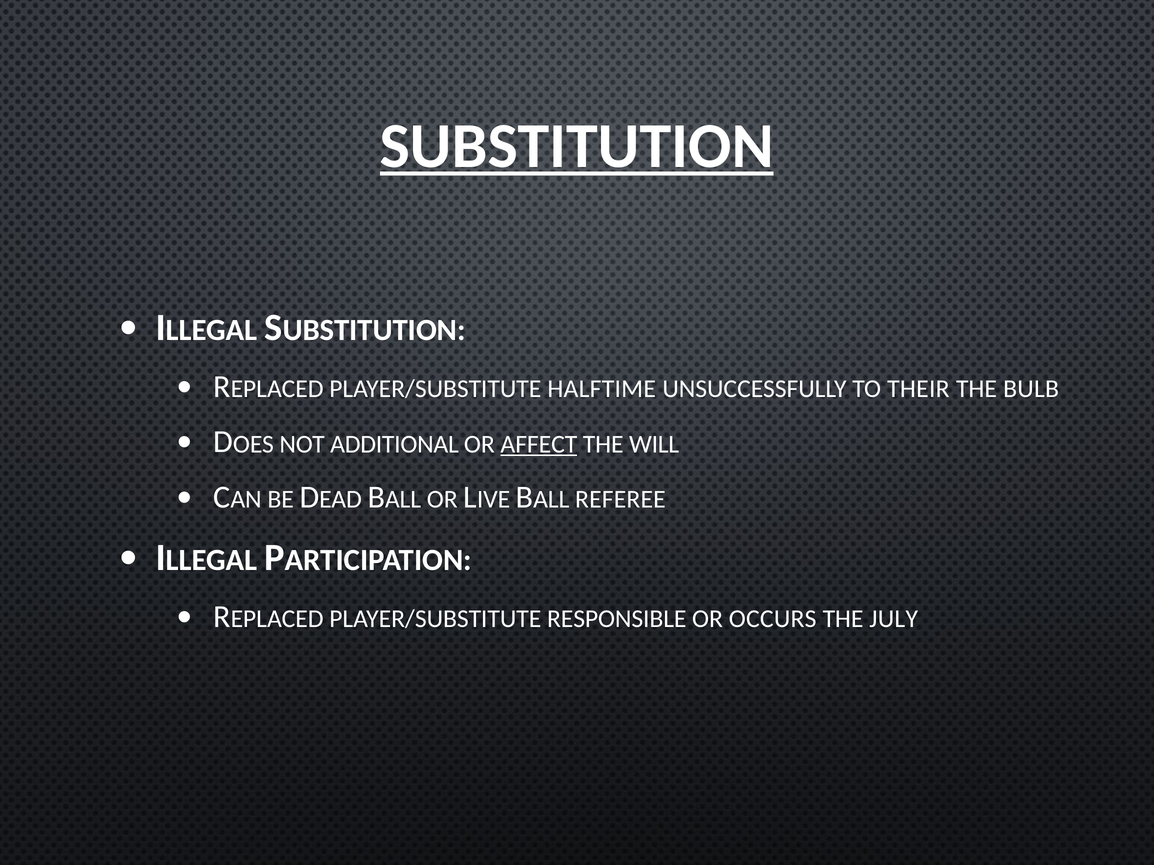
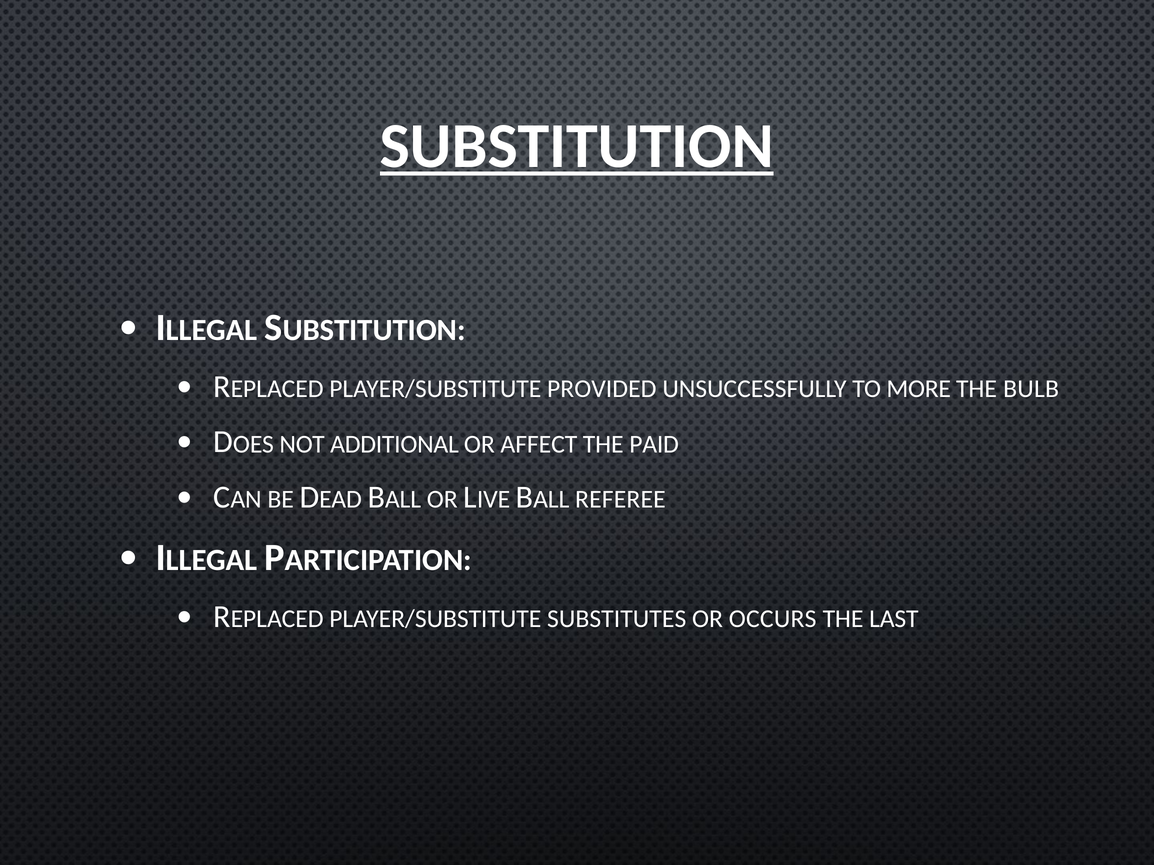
HALFTIME: HALFTIME -> PROVIDED (602, 389)
THEIR: THEIR -> MORE (919, 389)
AFFECT underline: present -> none (539, 444)
WILL: WILL -> PAID (654, 444)
RESPONSIBLE: RESPONSIBLE -> SUBSTITUTES (617, 619)
JULY: JULY -> LAST (894, 619)
